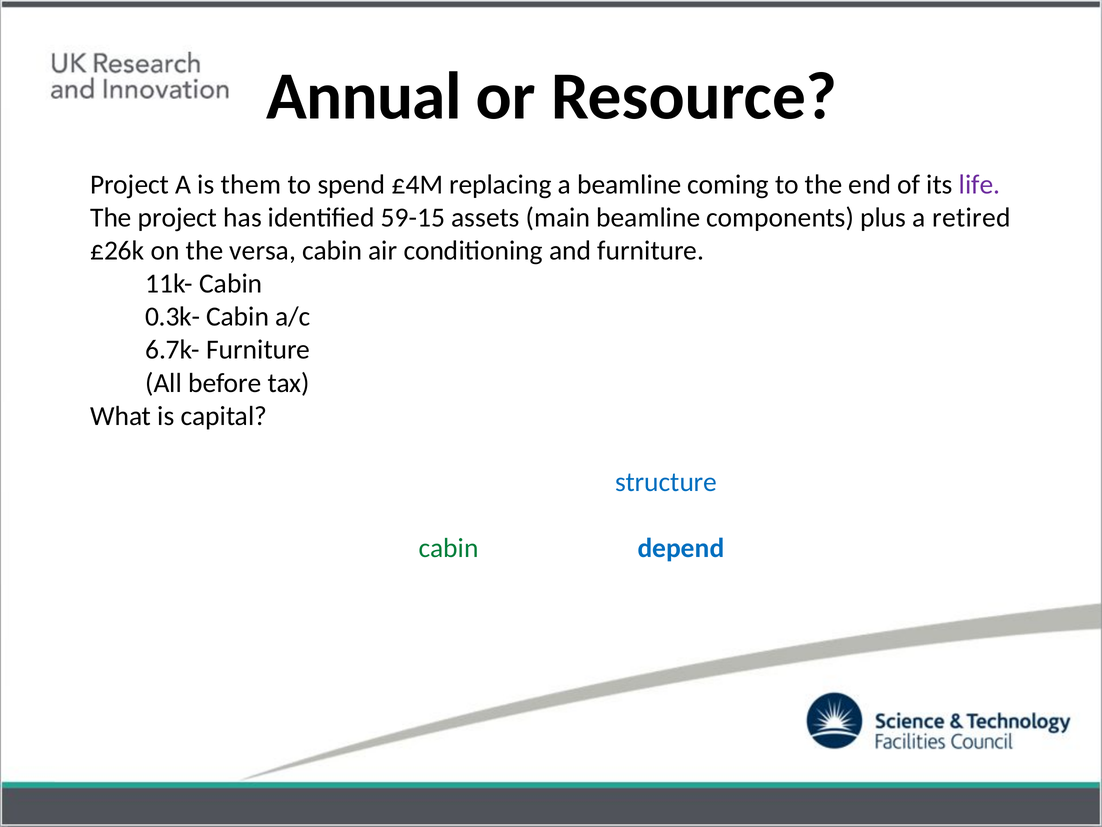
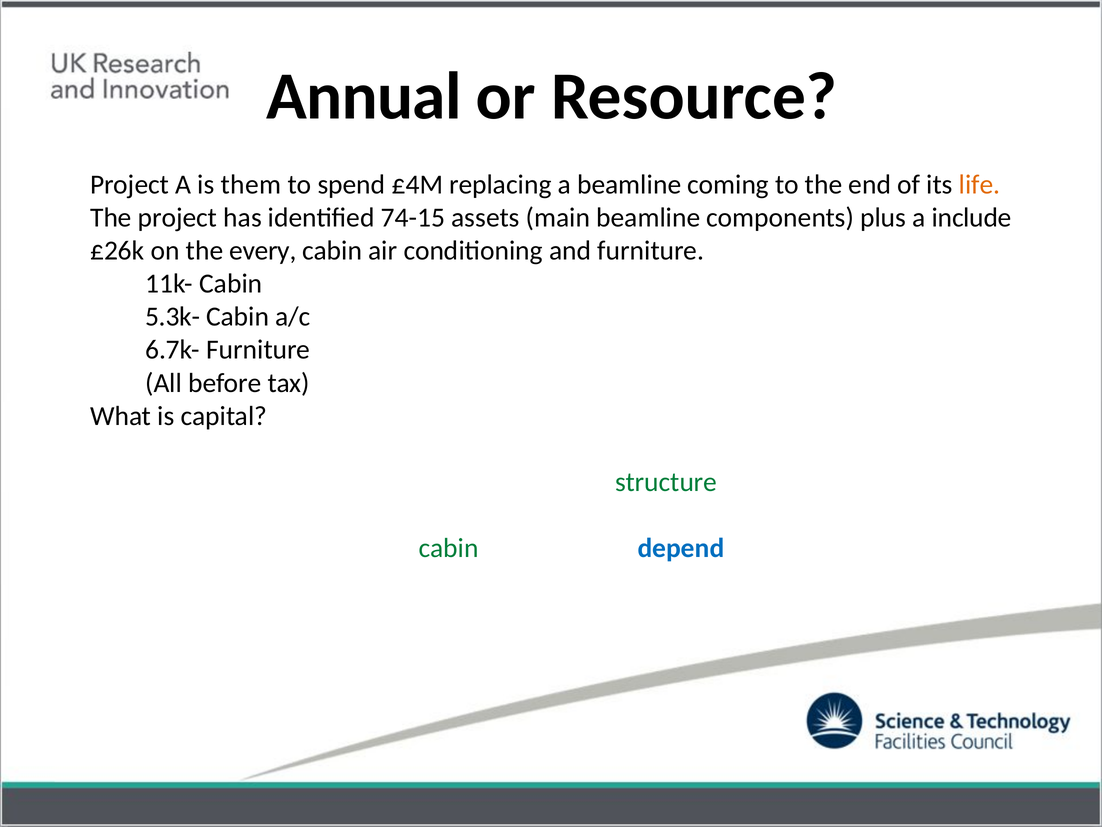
life colour: purple -> orange (980, 184)
59-15: 59-15 -> 74-15 (413, 217)
retired: retired -> include (972, 217)
versa: versa -> every (263, 250)
0.3k-: 0.3k- -> 5.3k- (173, 317)
structure colour: blue -> green (666, 482)
